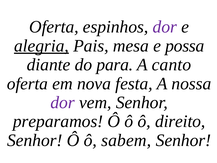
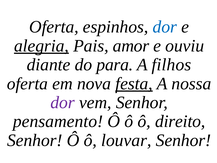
dor colour: purple -> blue (165, 27)
mesa: mesa -> amor (131, 46)
possa: possa -> ouviu (185, 46)
canto: canto -> filhos (171, 65)
festa underline: none -> present (134, 83)
preparamos: preparamos -> pensamento (58, 121)
sabem: sabem -> louvar (126, 140)
